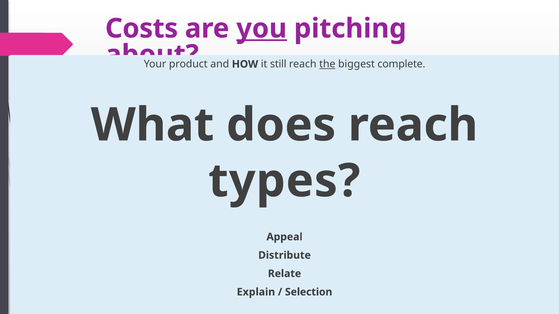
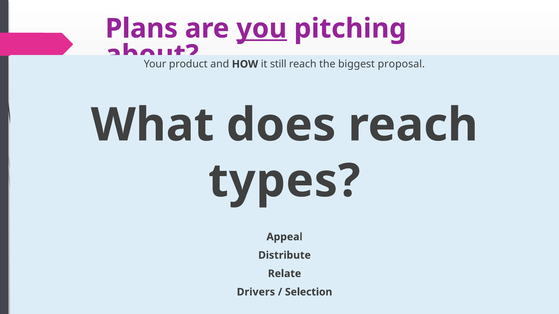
Costs: Costs -> Plans (142, 29)
the underline: present -> none (327, 64)
complete: complete -> proposal (401, 64)
Explain: Explain -> Drivers (256, 292)
